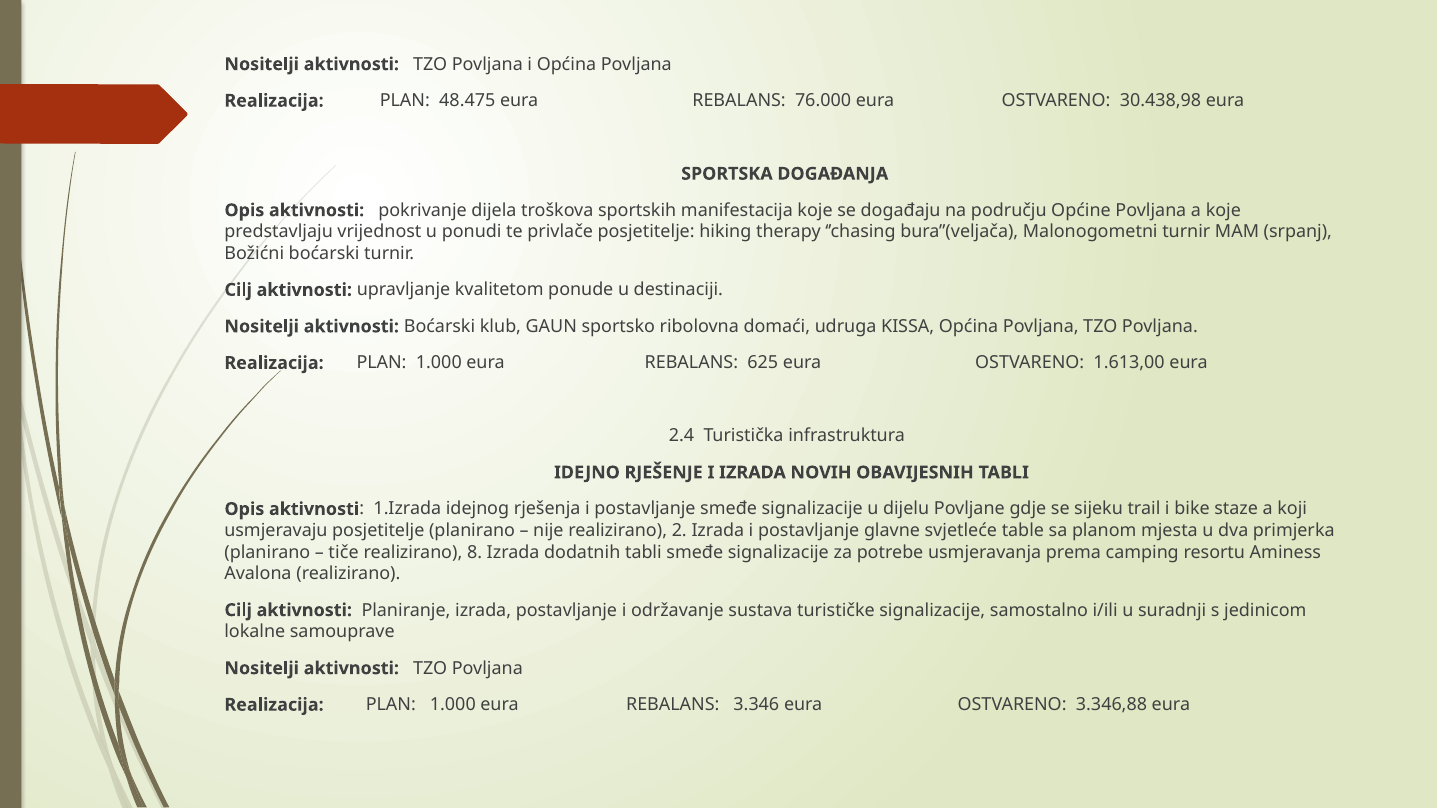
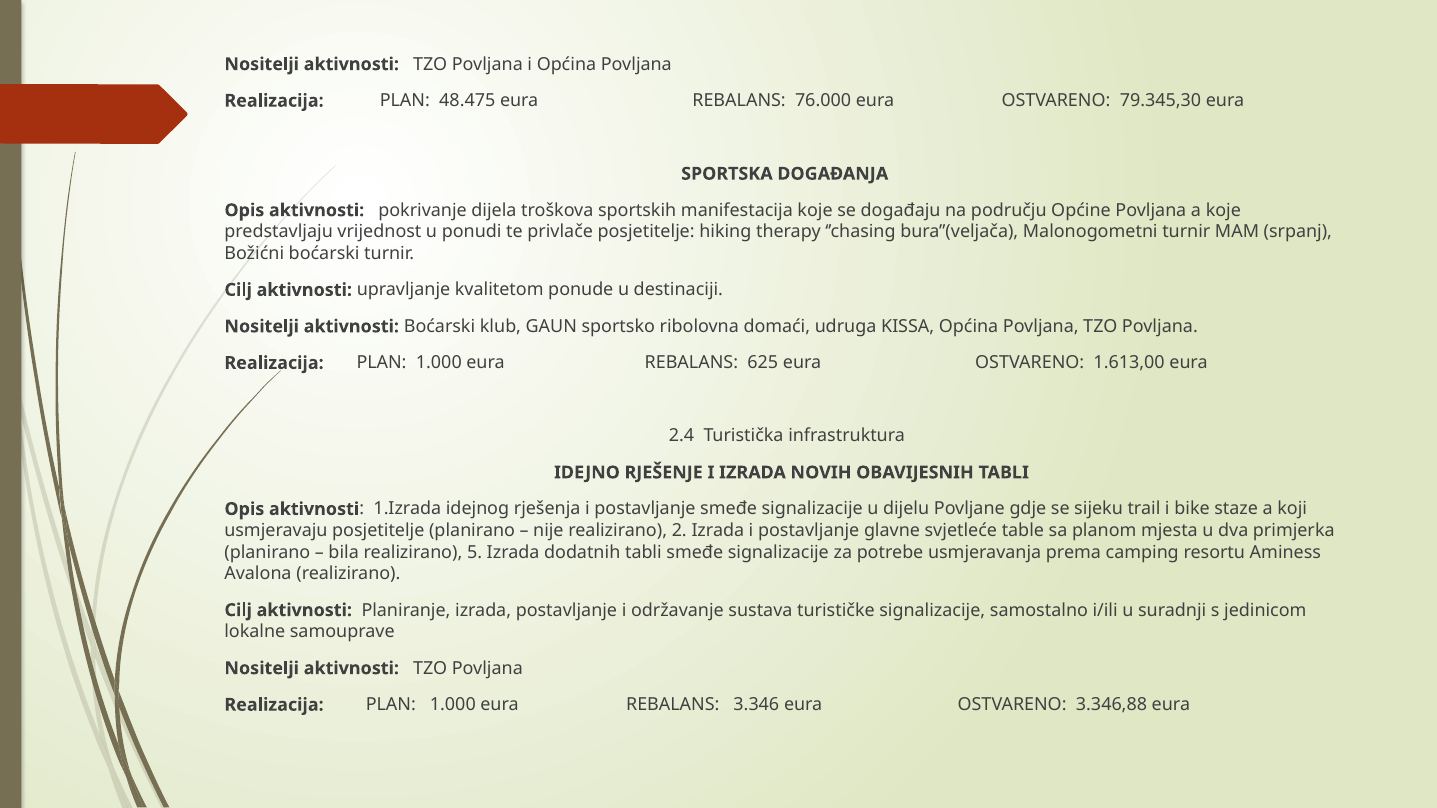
30.438,98: 30.438,98 -> 79.345,30 (1161, 101)
tiče: tiče -> bila (344, 552)
8: 8 -> 5 (475, 552)
